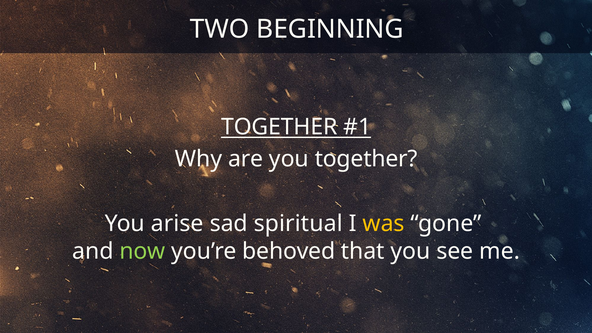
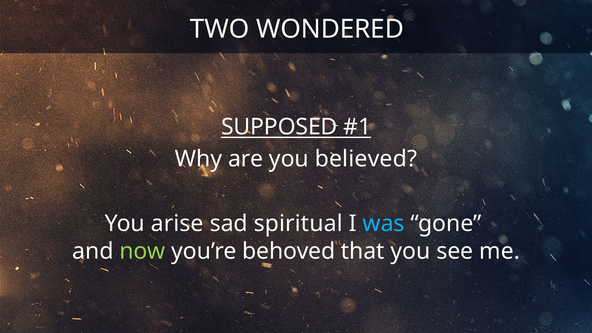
BEGINNING: BEGINNING -> WONDERED (330, 29)
TOGETHER: TOGETHER -> SUPPOSED (279, 127)
you together: together -> believed (366, 159)
was colour: yellow -> light blue (384, 224)
